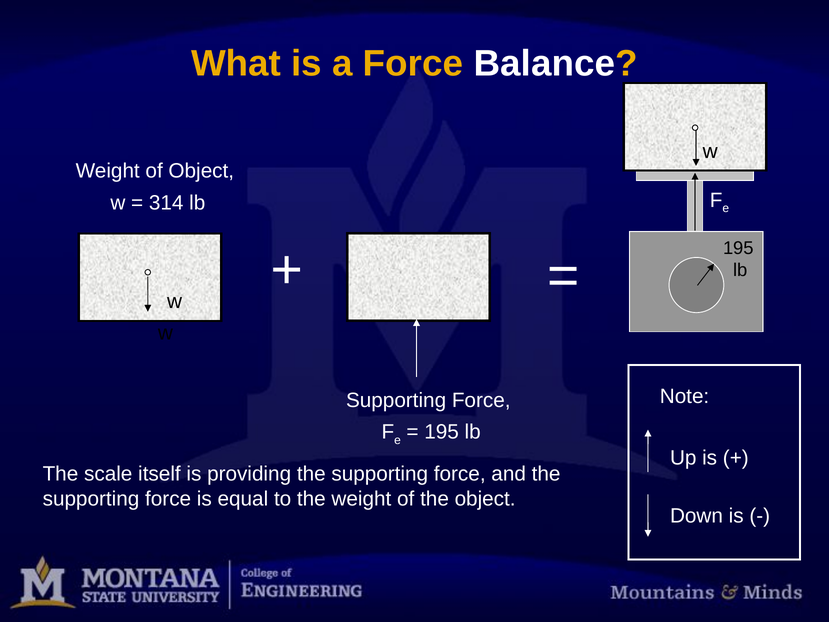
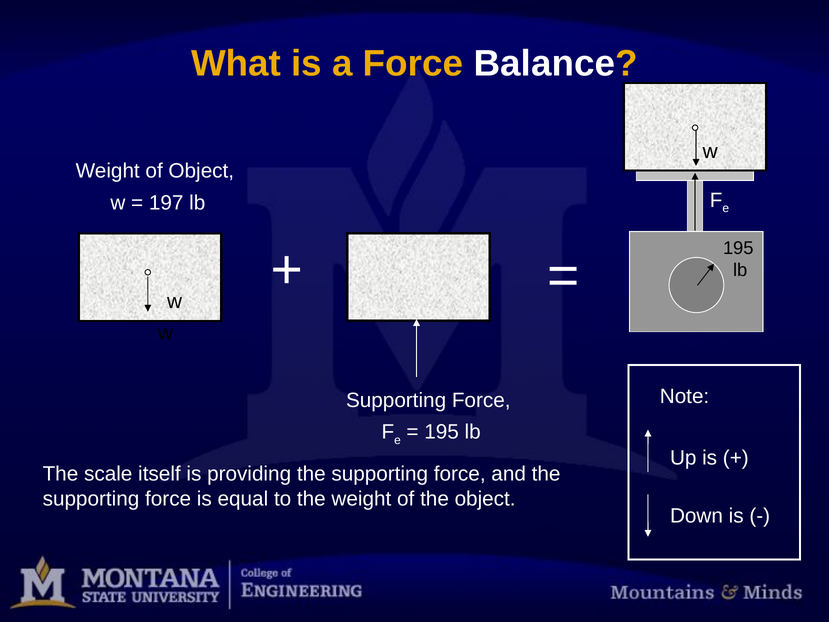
314: 314 -> 197 (166, 203)
